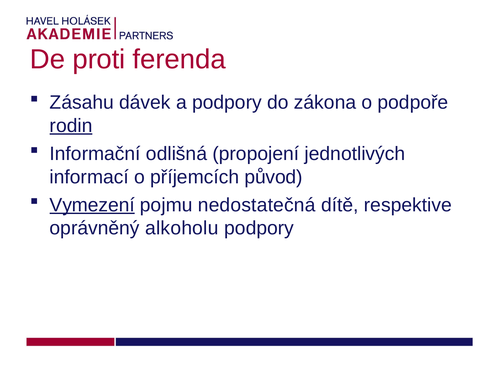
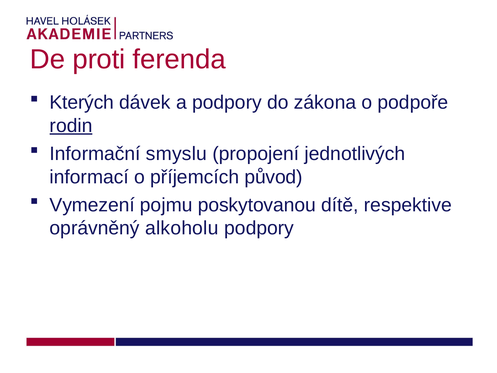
Zásahu: Zásahu -> Kterých (82, 102)
odlišná: odlišná -> smyslu (176, 154)
Vymezení underline: present -> none (92, 205)
nedostatečná: nedostatečná -> poskytovanou (257, 205)
